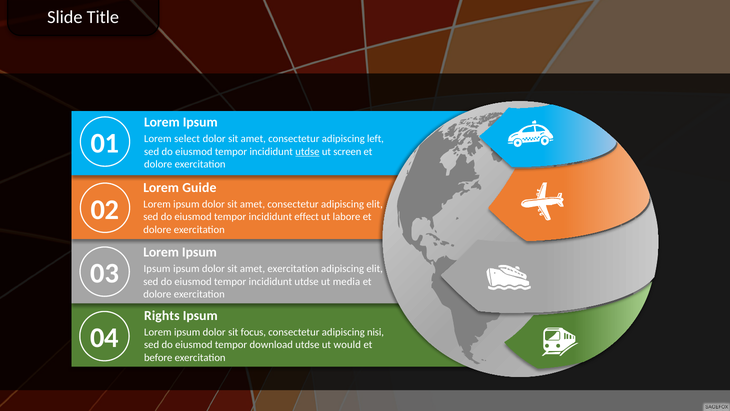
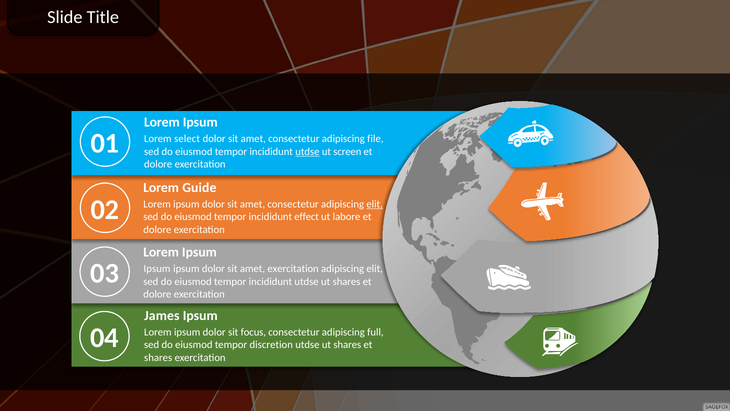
left: left -> file (375, 139)
elit underline: none -> present (375, 204)
incididunt utdse ut media: media -> shares (347, 281)
Rights: Rights -> James (162, 315)
nisi: nisi -> full (375, 332)
download: download -> discretion (271, 345)
would: would -> shares (347, 345)
before: before -> shares (158, 357)
